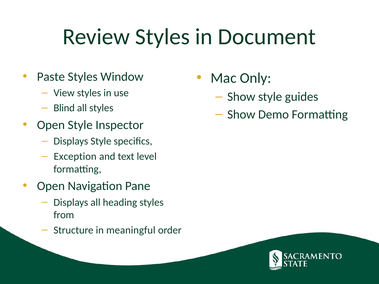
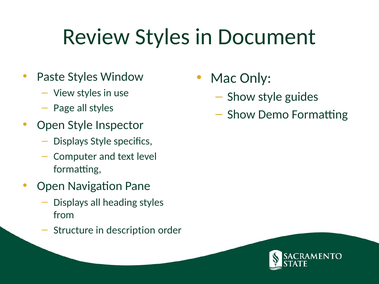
Blind: Blind -> Page (64, 108)
Exception: Exception -> Computer (75, 157)
meaningful: meaningful -> description (131, 230)
